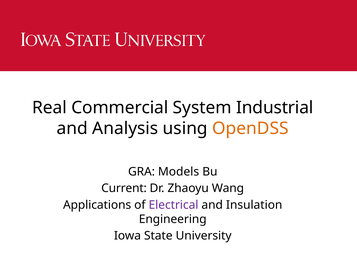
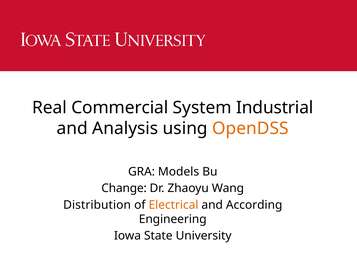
Current: Current -> Change (124, 189)
Applications: Applications -> Distribution (97, 206)
Electrical colour: purple -> orange (174, 206)
Insulation: Insulation -> According (254, 206)
